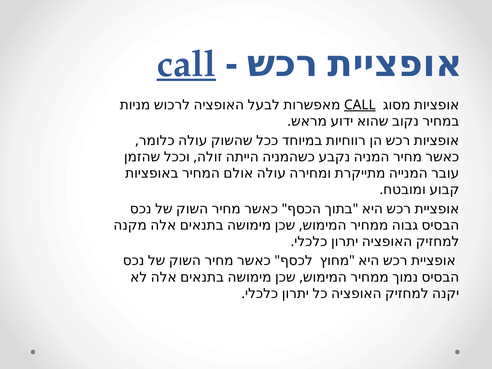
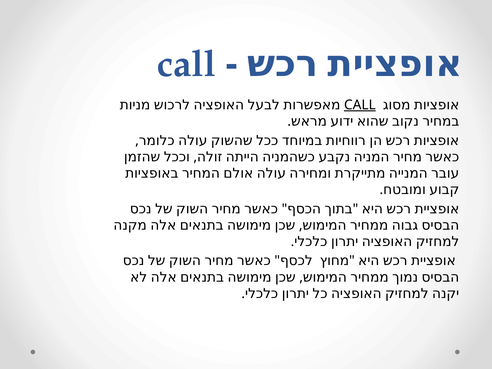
call underline: present -> none (186, 64)
